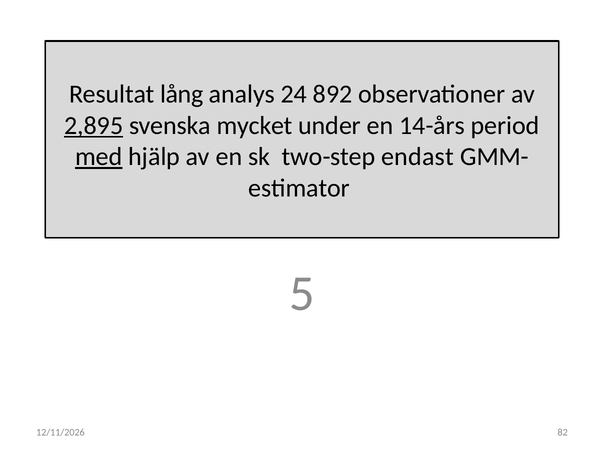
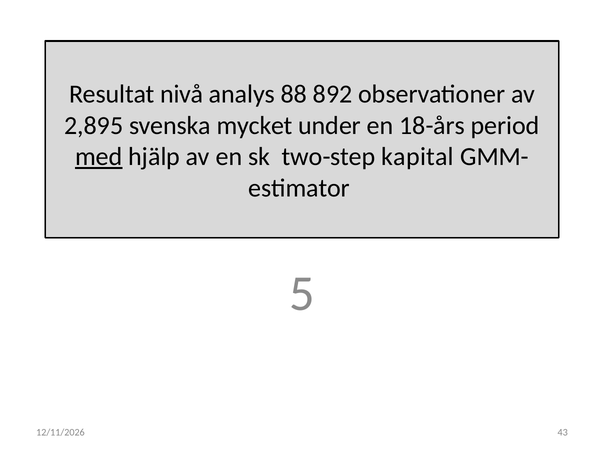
lång: lång -> nivå (182, 94)
24: 24 -> 88 (294, 94)
2,895 underline: present -> none (94, 126)
14-års: 14-års -> 18-års (432, 126)
endast: endast -> kapital (418, 157)
82: 82 -> 43 (563, 433)
